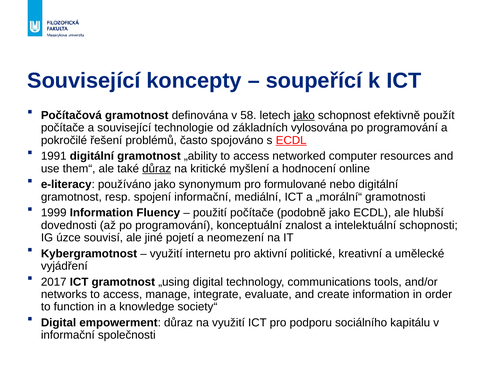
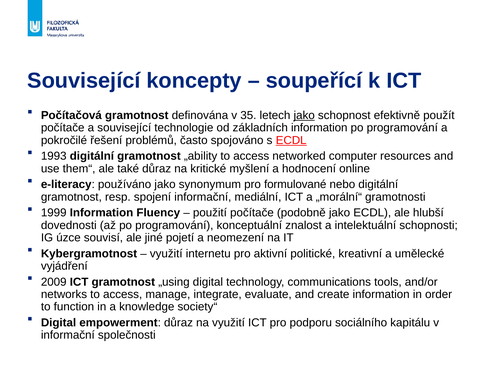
58: 58 -> 35 (248, 115)
základních vylosována: vylosována -> information (319, 128)
1991: 1991 -> 1993 (54, 156)
důraz underline: present -> none (157, 169)
2017: 2017 -> 2009 (54, 282)
